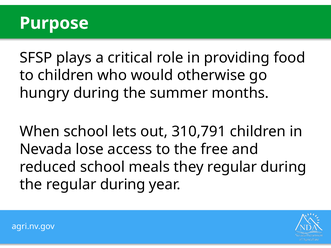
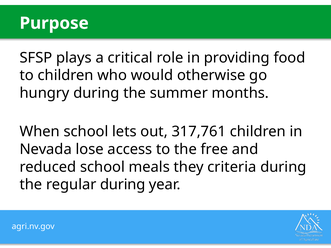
310,791: 310,791 -> 317,761 (199, 132)
they regular: regular -> criteria (232, 167)
